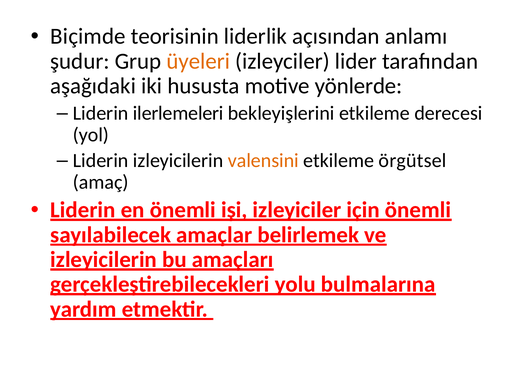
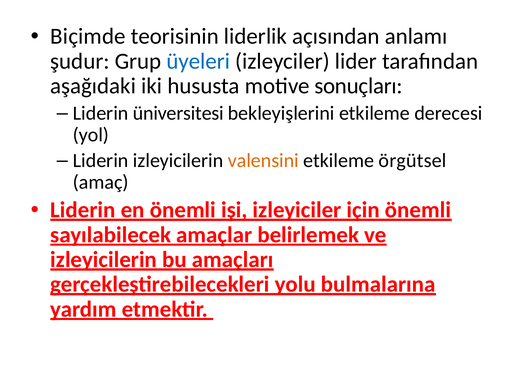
üyeleri colour: orange -> blue (198, 61)
yönlerde: yönlerde -> sonuçları (359, 86)
ilerlemeleri: ilerlemeleri -> üniversitesi (178, 113)
